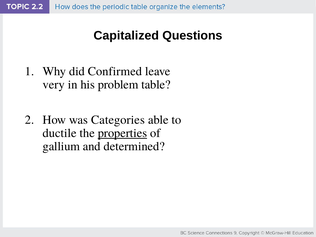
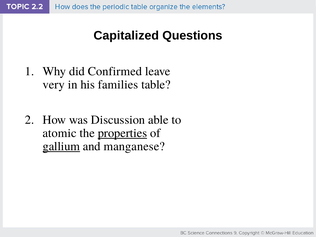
problem: problem -> families (118, 85)
Categories: Categories -> Discussion (118, 120)
ductile: ductile -> atomic (60, 133)
gallium underline: none -> present (61, 146)
determined: determined -> manganese (134, 146)
